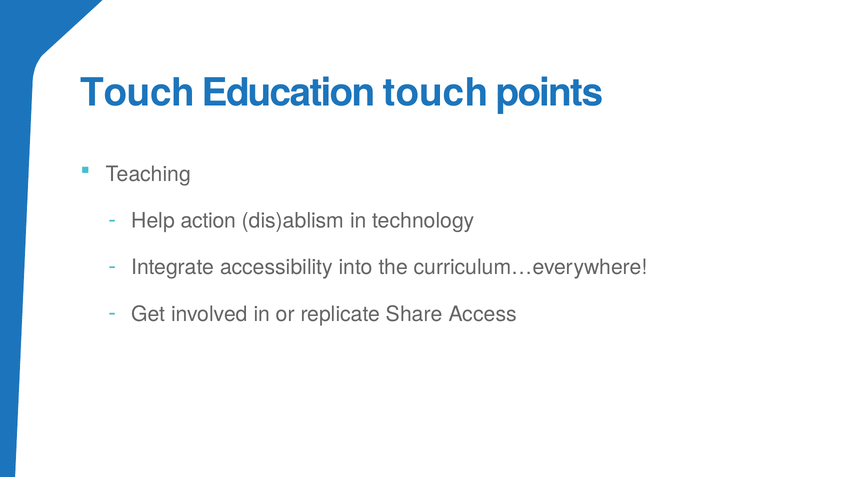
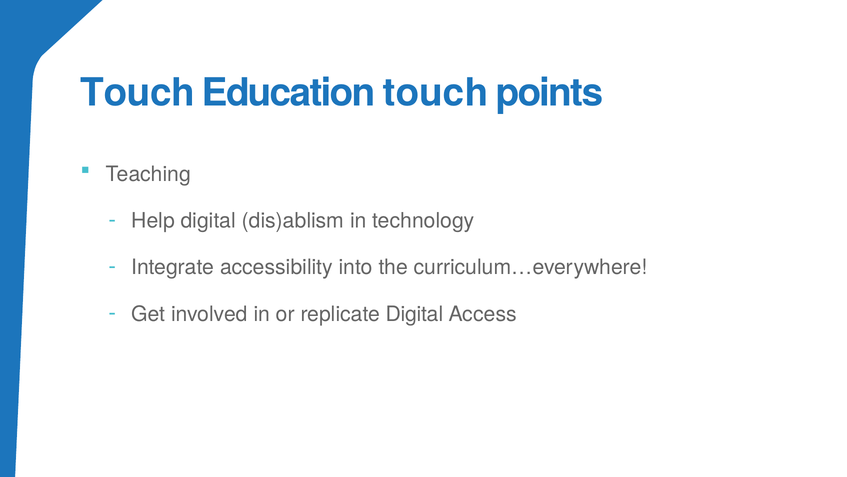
Help action: action -> digital (208, 221)
replicate Share: Share -> Digital (414, 314)
